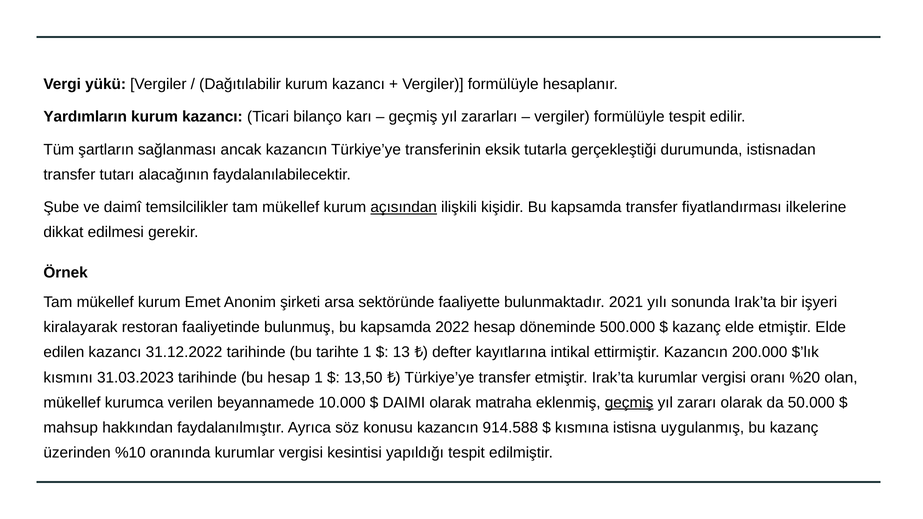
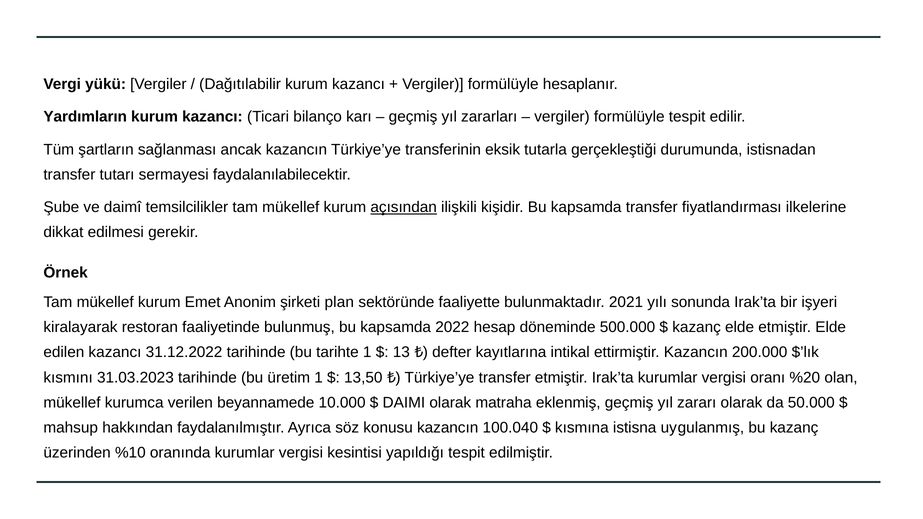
alacağının: alacağının -> sermayesi (174, 175)
arsa: arsa -> plan (339, 302)
bu hesap: hesap -> üretim (289, 378)
geçmiş underline: present -> none (629, 403)
914.588: 914.588 -> 100.040 (510, 428)
